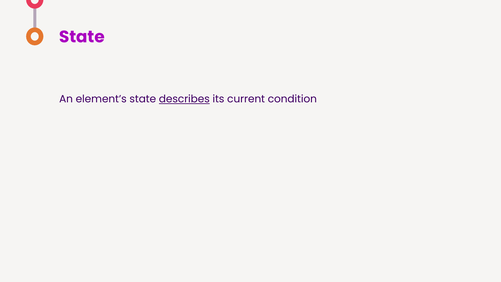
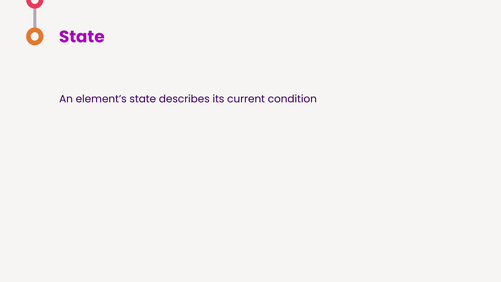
describes underline: present -> none (184, 99)
